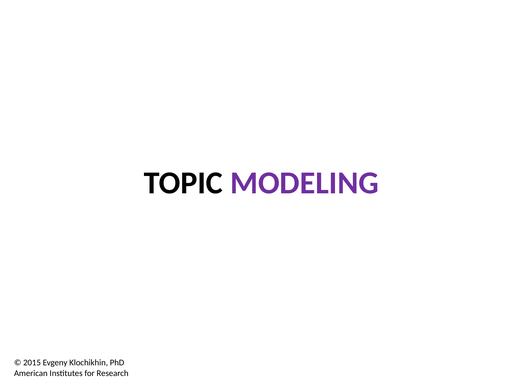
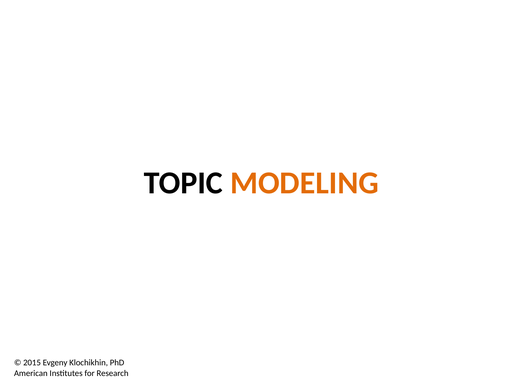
MODELING colour: purple -> orange (304, 183)
